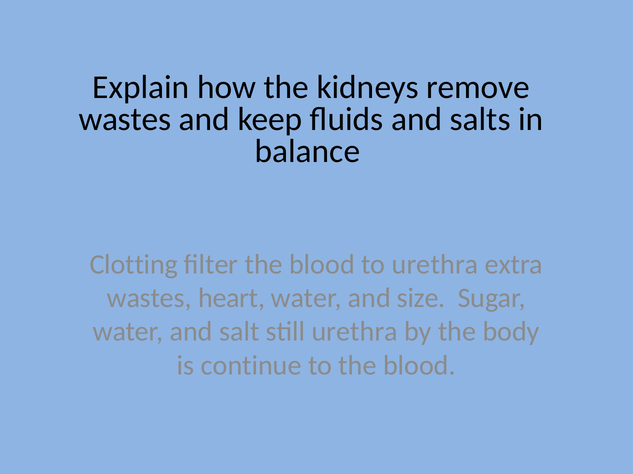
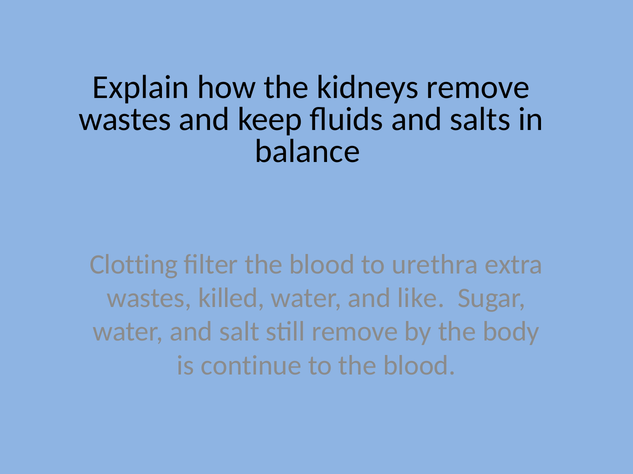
heart: heart -> killed (232, 298)
size: size -> like (421, 298)
still urethra: urethra -> remove (355, 332)
